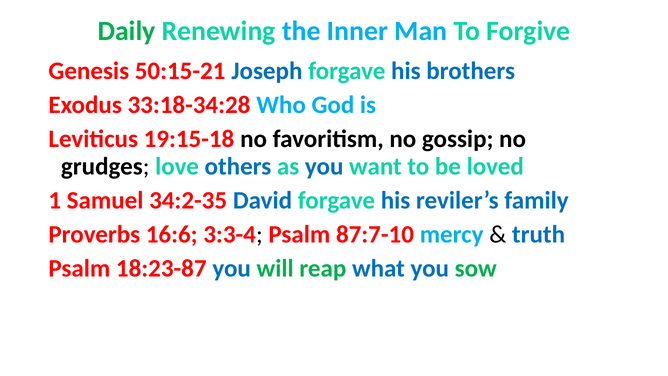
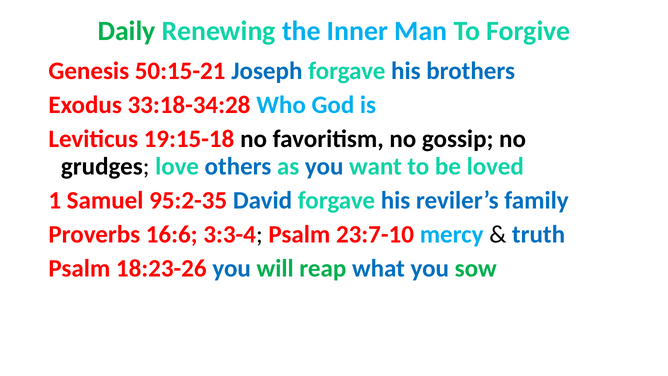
34:2-35: 34:2-35 -> 95:2-35 (188, 200)
87:7-10: 87:7-10 -> 23:7-10 (375, 234)
18:23-87: 18:23-87 -> 18:23-26 (161, 268)
